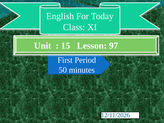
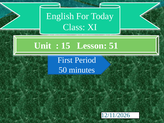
97: 97 -> 51 (114, 46)
